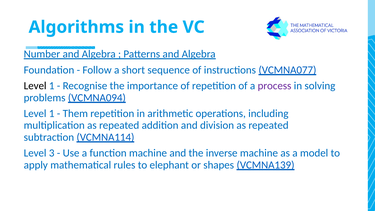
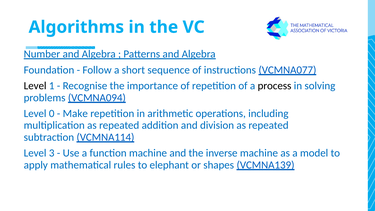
process colour: purple -> black (275, 86)
1: 1 -> 0 (52, 113)
Them: Them -> Make (75, 113)
